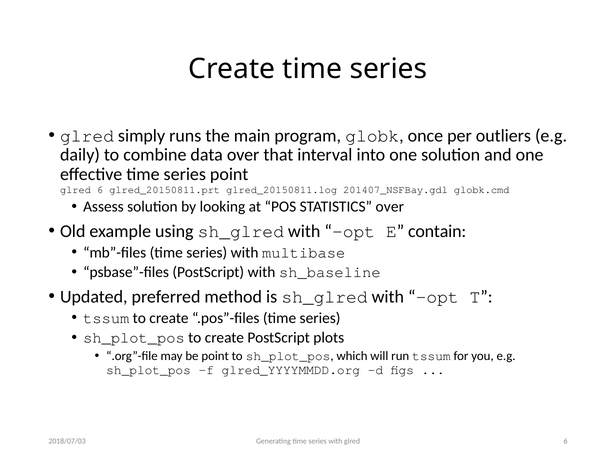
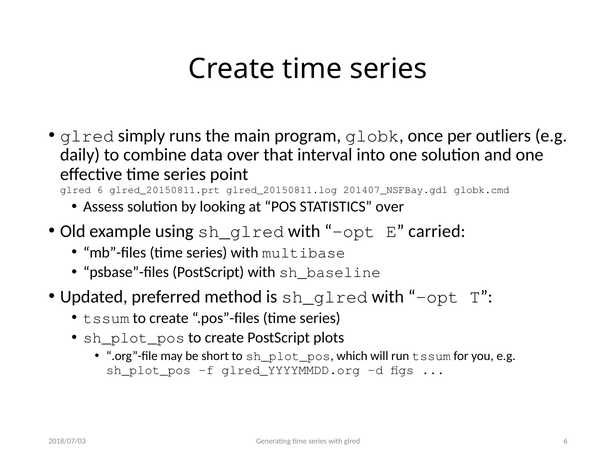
contain: contain -> carried (437, 231)
be point: point -> short (215, 356)
